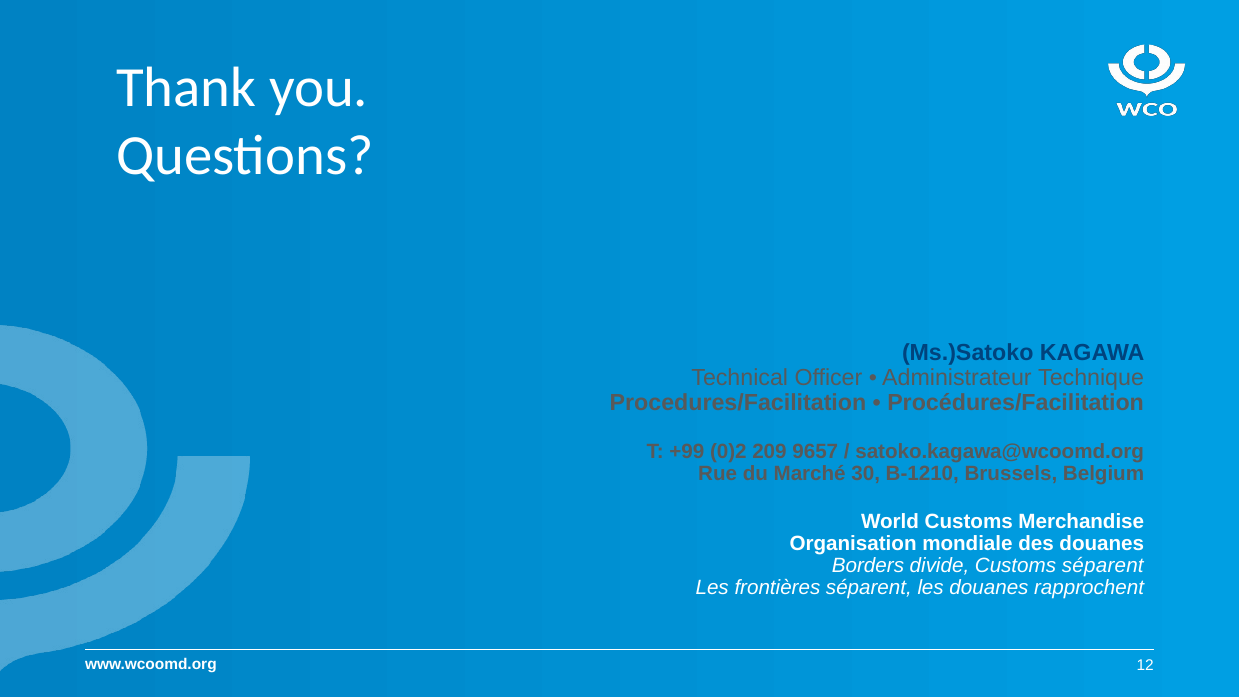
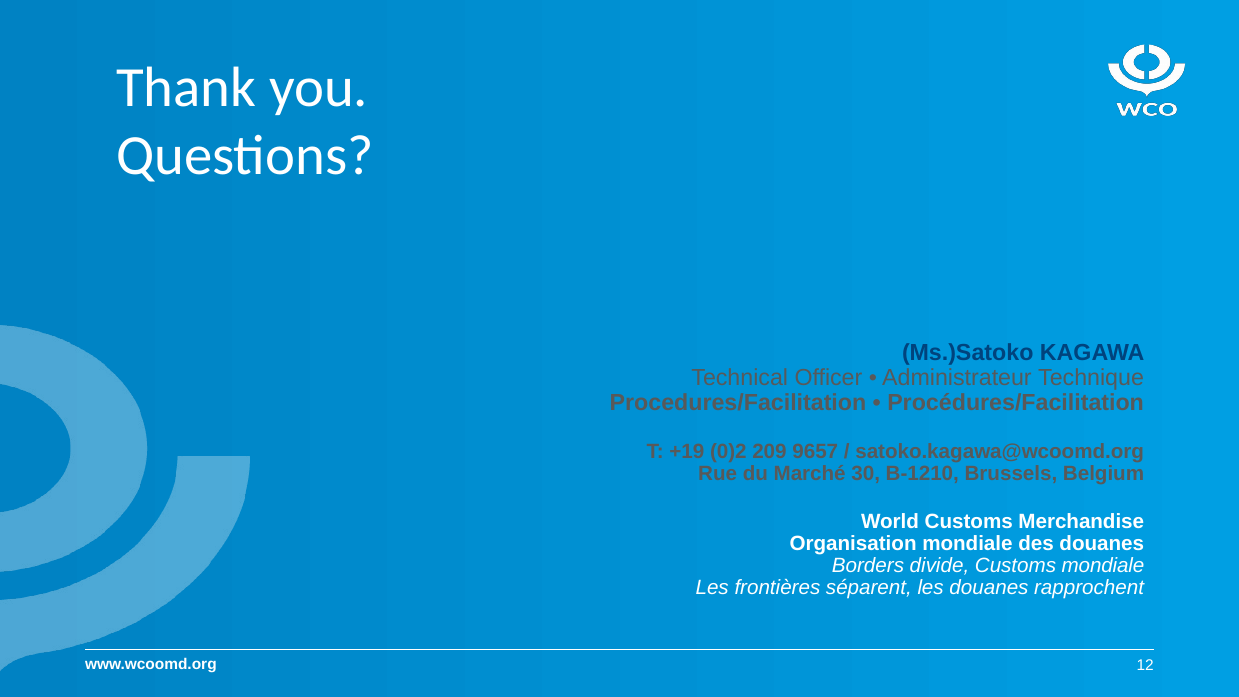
+99: +99 -> +19 (687, 452)
Customs séparent: séparent -> mondiale (1103, 566)
